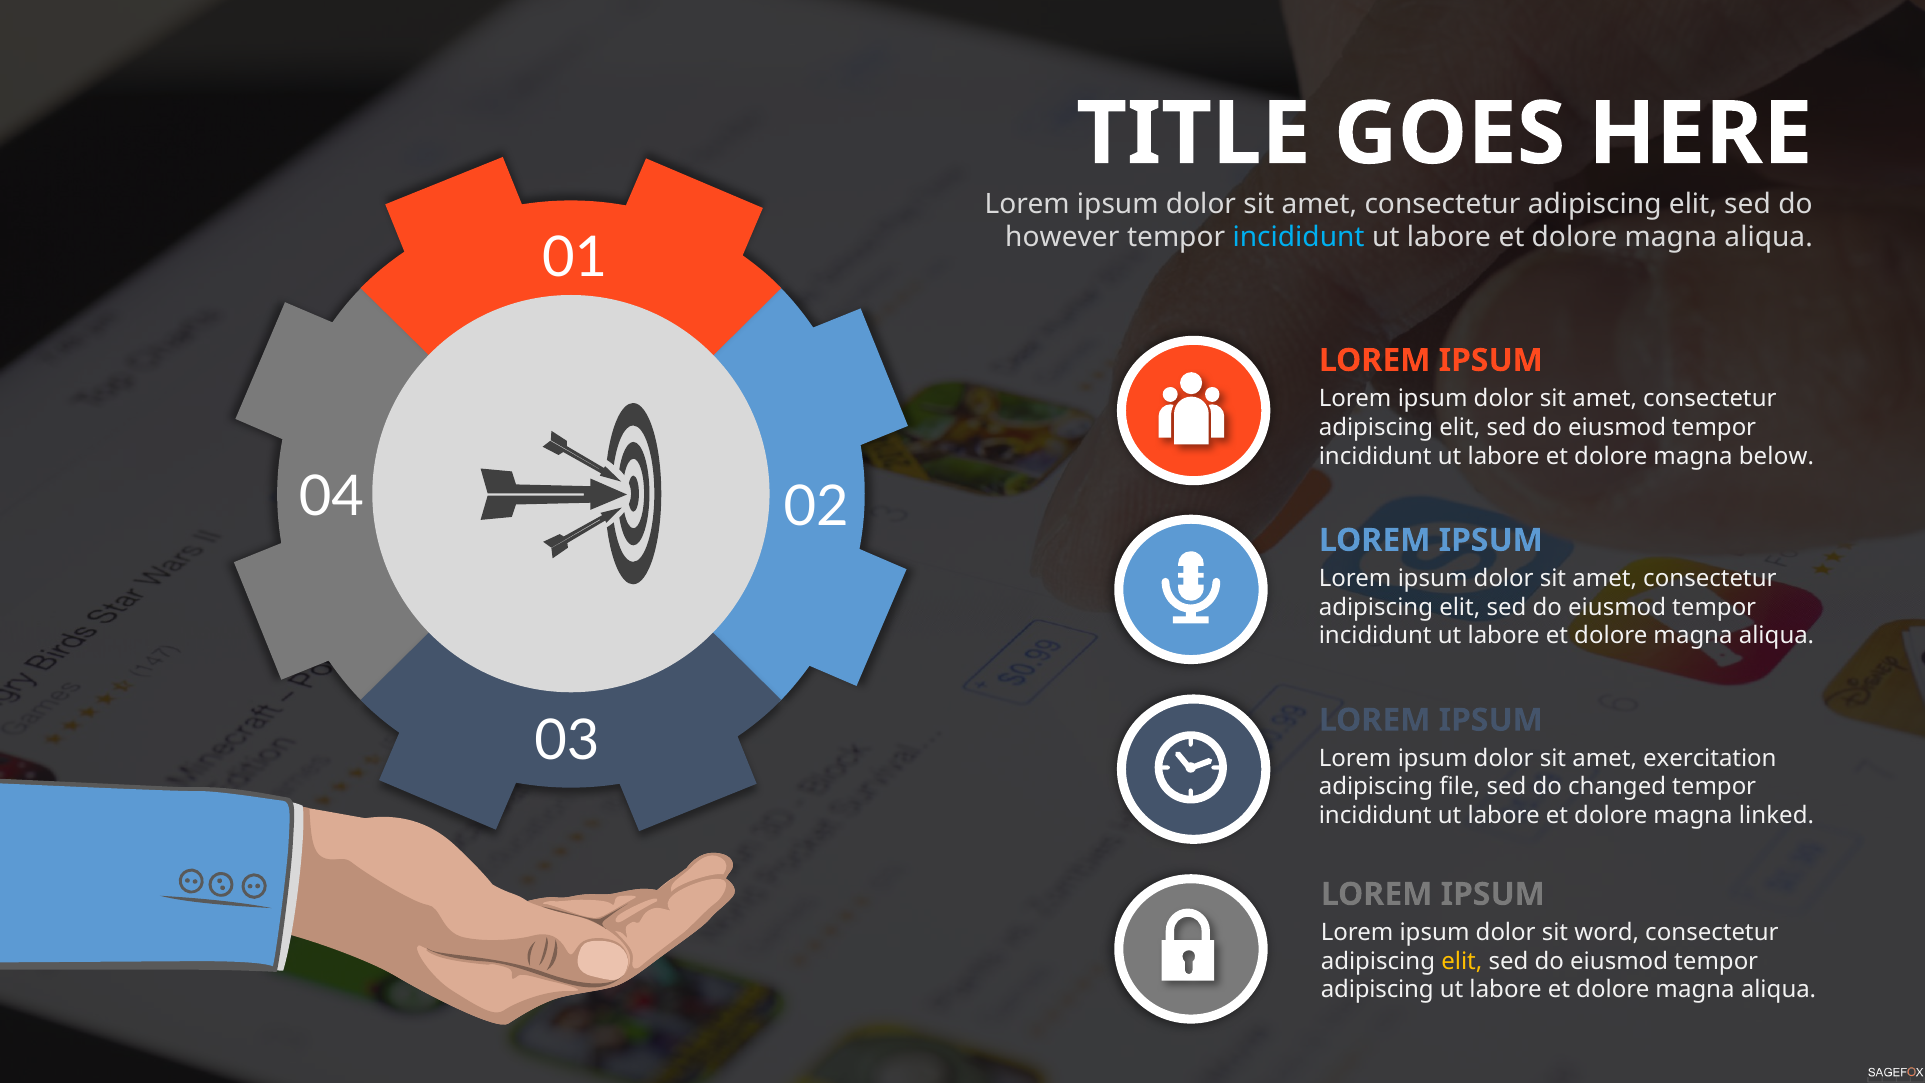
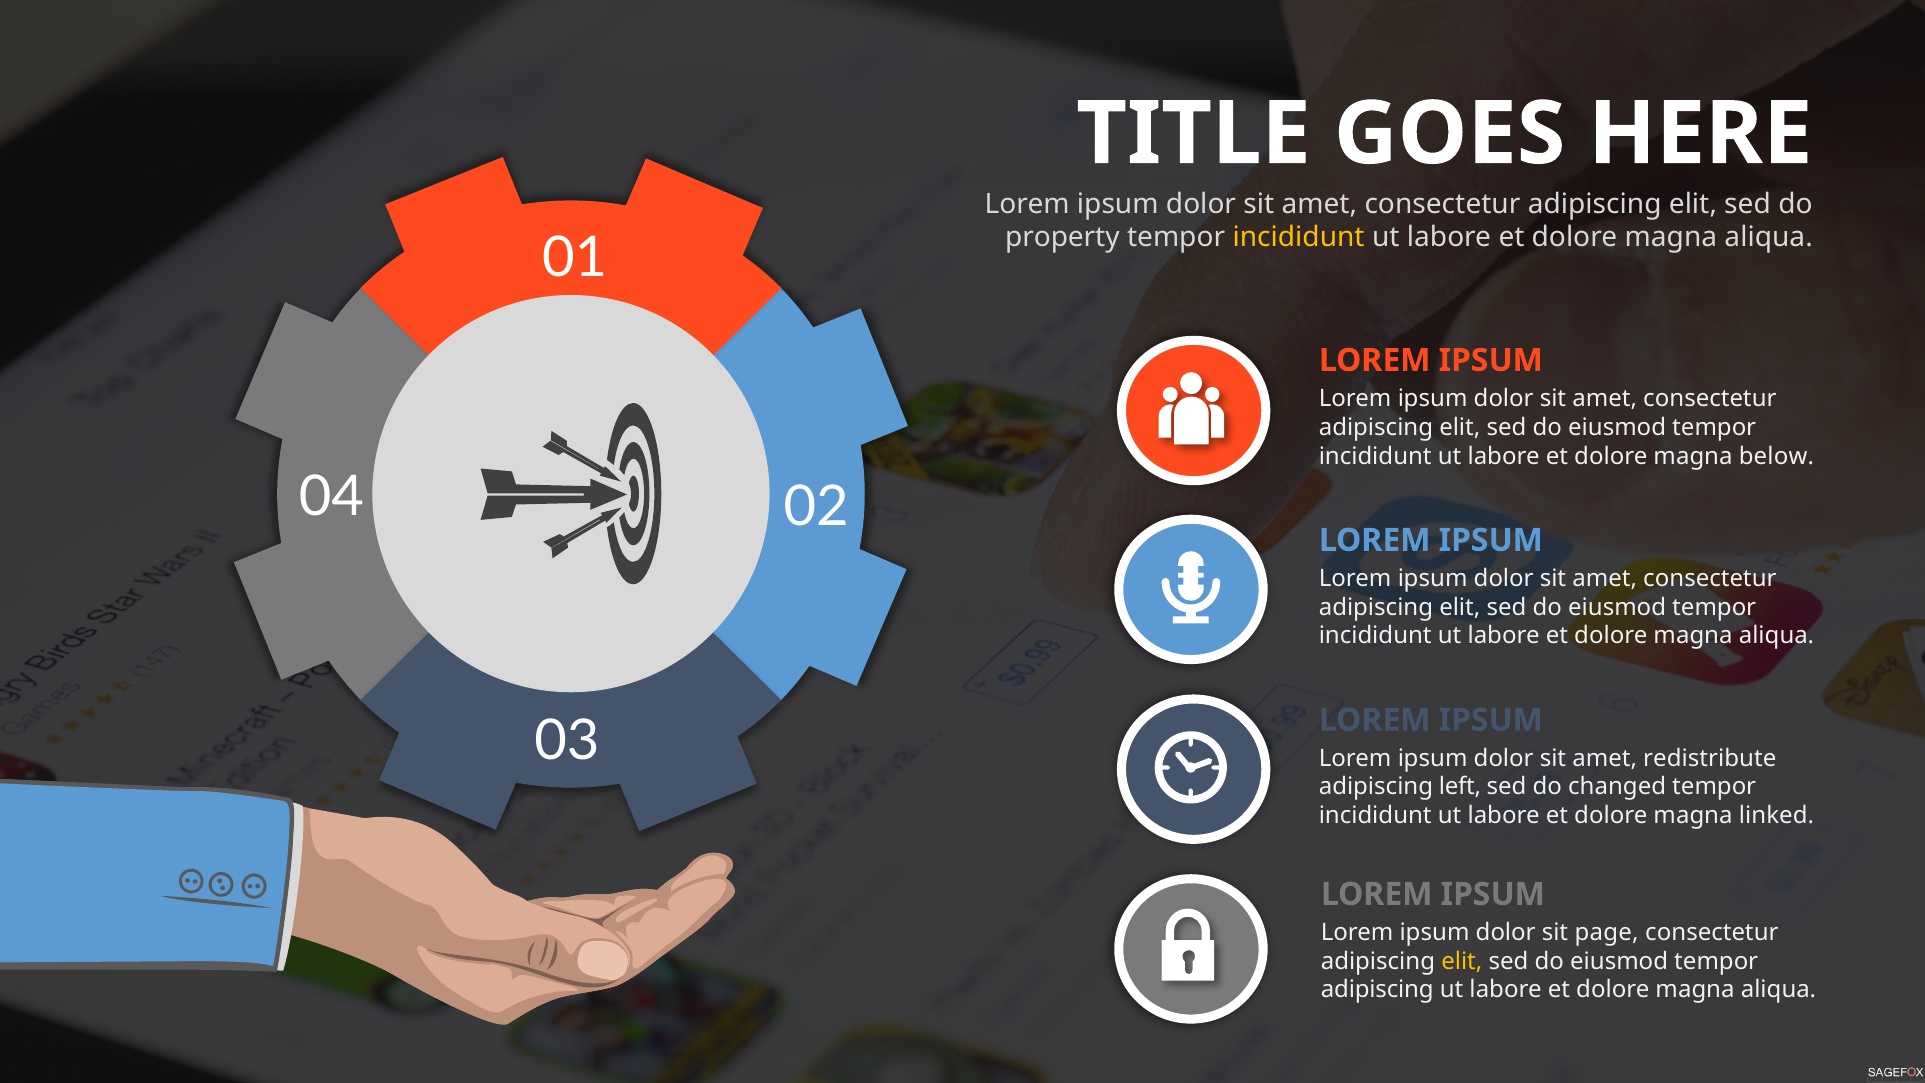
however: however -> property (1062, 238)
incididunt colour: light blue -> yellow (1299, 238)
exercitation: exercitation -> redistribute (1710, 758)
file: file -> left (1460, 787)
word: word -> page (1607, 932)
